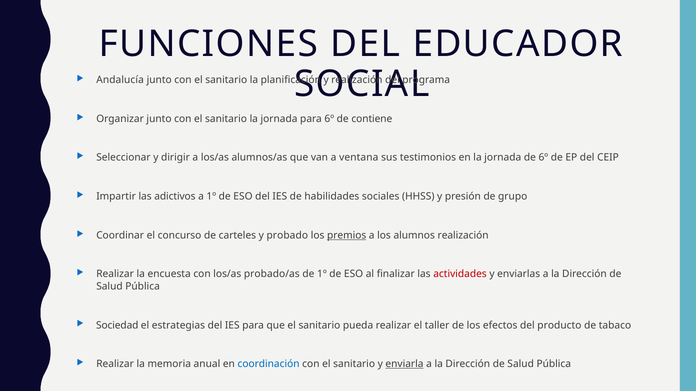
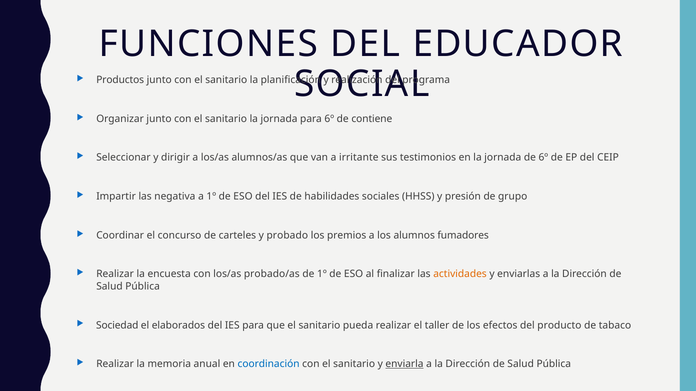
Andalucía: Andalucía -> Productos (120, 80)
ventana: ventana -> irritante (359, 158)
adictivos: adictivos -> negativa (175, 197)
premios underline: present -> none (347, 236)
alumnos realización: realización -> fumadores (463, 236)
actividades colour: red -> orange (460, 274)
estrategias: estrategias -> elaborados (178, 326)
